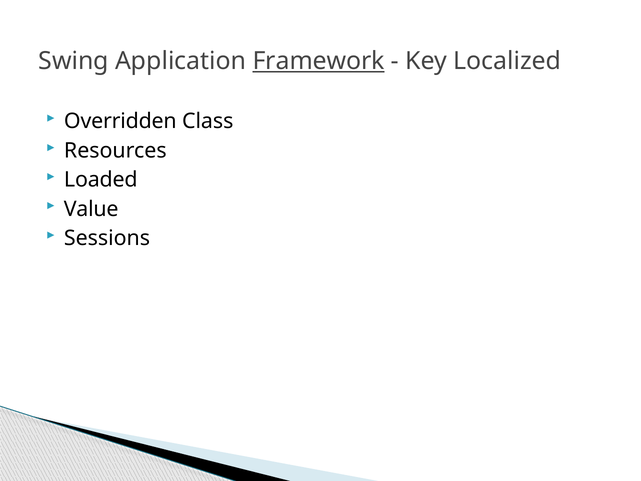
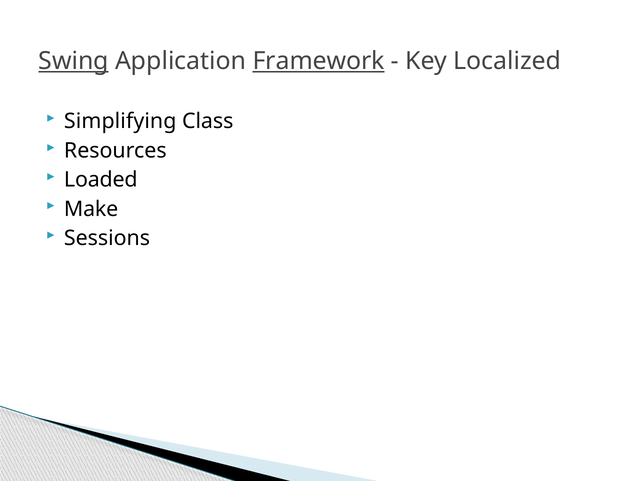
Swing underline: none -> present (74, 61)
Overridden: Overridden -> Simplifying (120, 121)
Value: Value -> Make (91, 209)
